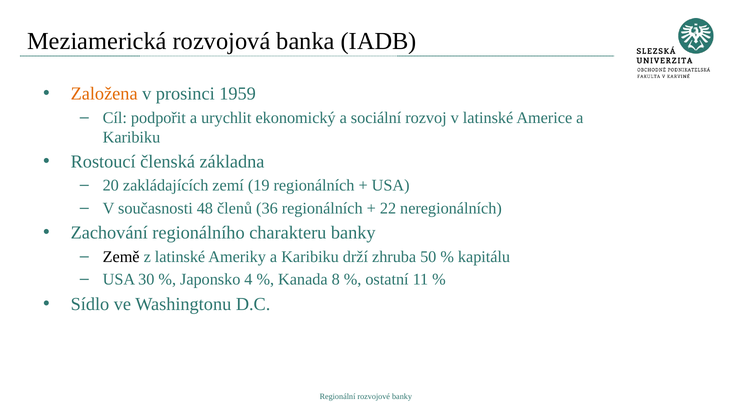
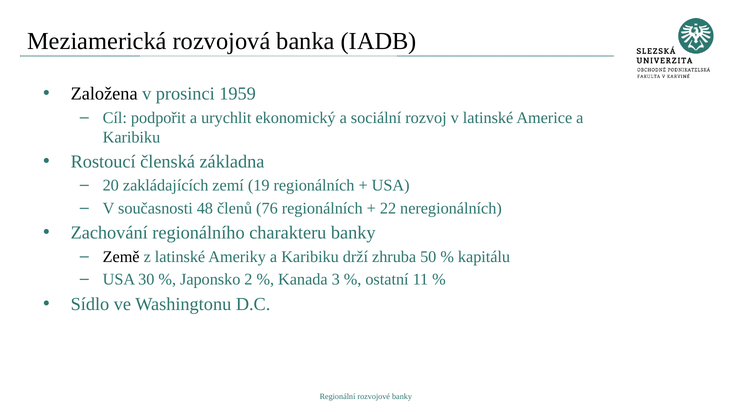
Založena colour: orange -> black (104, 94)
36: 36 -> 76 (267, 208)
4: 4 -> 2 (248, 279)
8: 8 -> 3 (336, 279)
